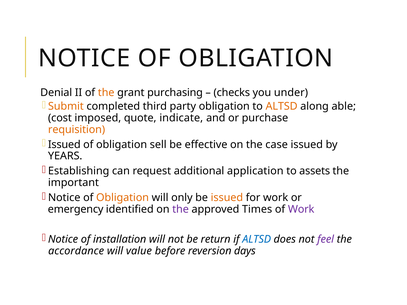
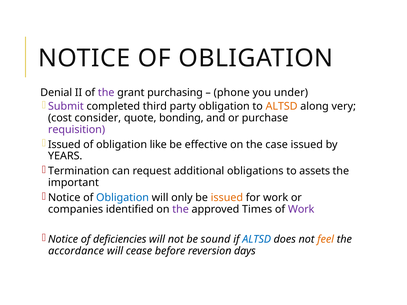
the colour: orange -> purple (106, 93)
checks: checks -> phone (232, 93)
Submit colour: orange -> purple (66, 106)
able: able -> very (344, 106)
imposed: imposed -> consider (98, 118)
indicate: indicate -> bonding (181, 118)
requisition colour: orange -> purple (77, 130)
sell: sell -> like (158, 145)
Establishing: Establishing -> Termination (79, 171)
application: application -> obligations (255, 171)
Obligation colour: orange -> blue (123, 198)
emergency: emergency -> companies (76, 209)
installation: installation -> deficiencies (120, 239)
return: return -> sound (216, 239)
feel colour: purple -> orange (326, 239)
value: value -> cease (139, 251)
